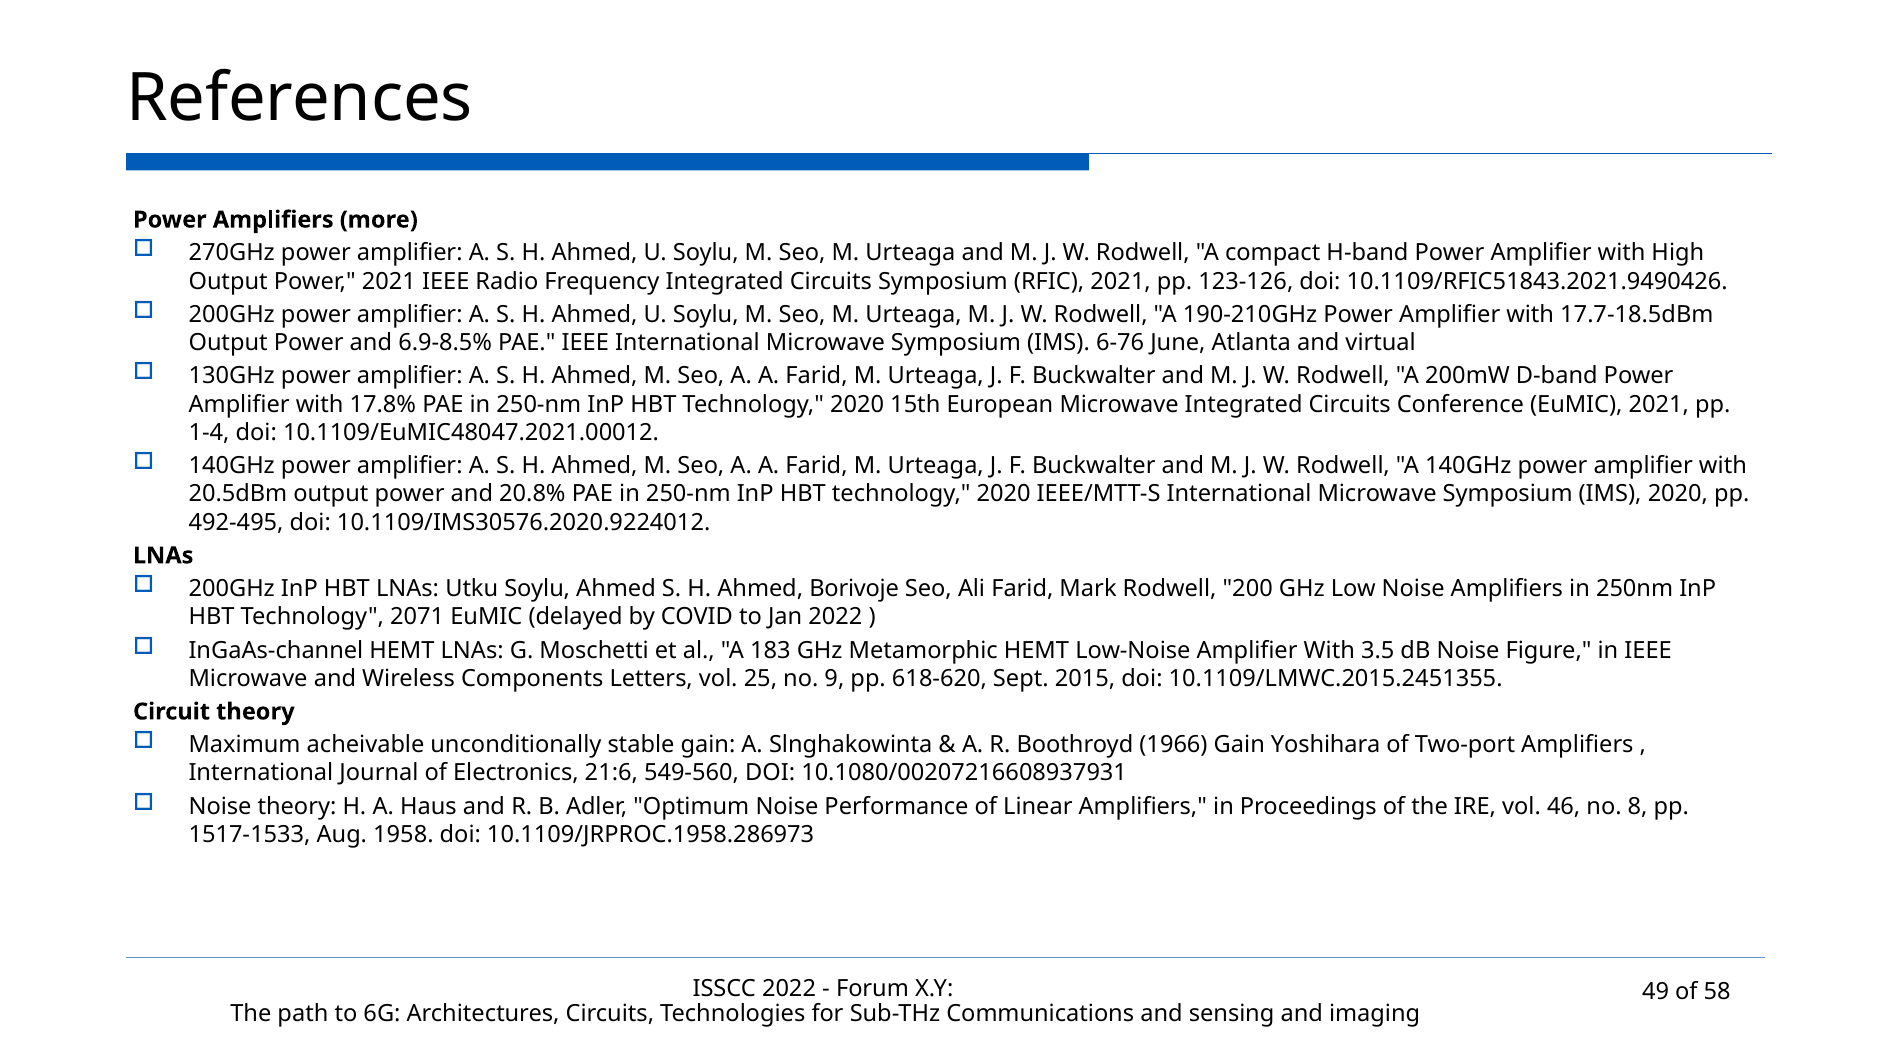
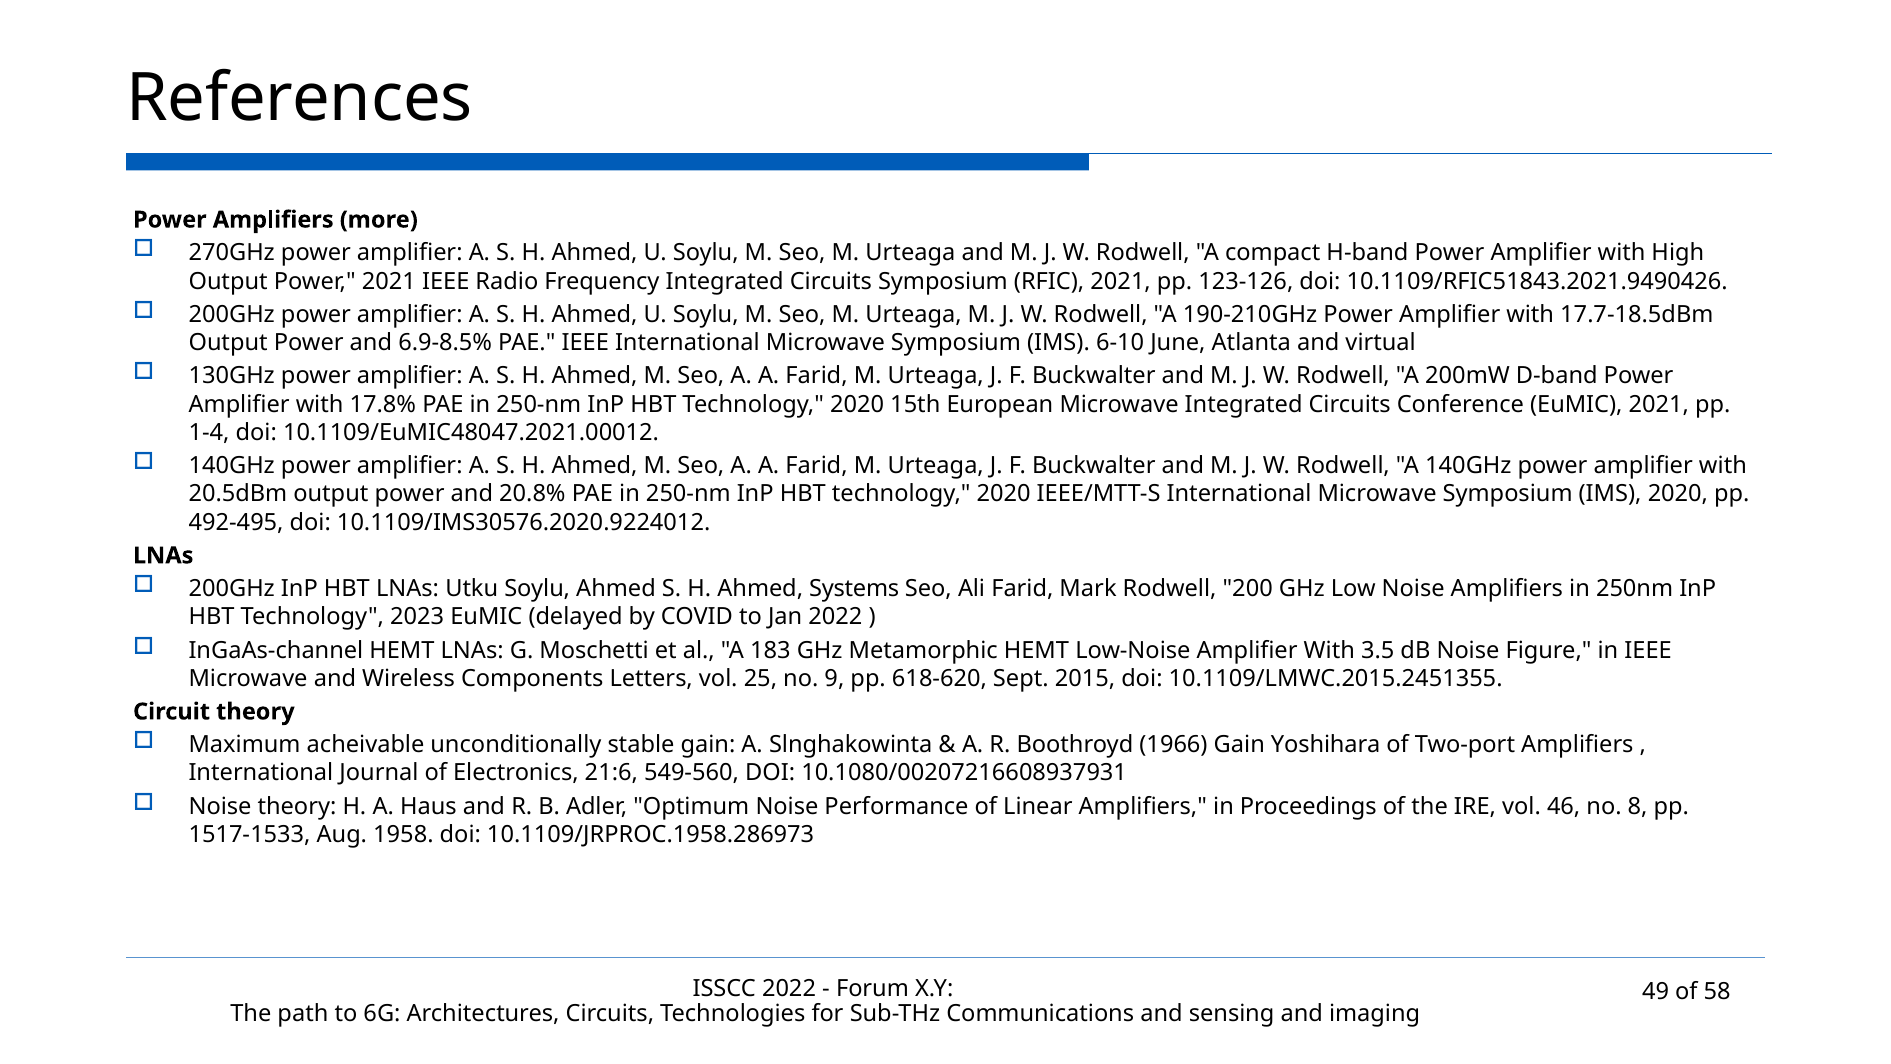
6-76: 6-76 -> 6-10 (1120, 343)
Borivoje: Borivoje -> Systems (854, 589)
2071: 2071 -> 2023 (417, 617)
